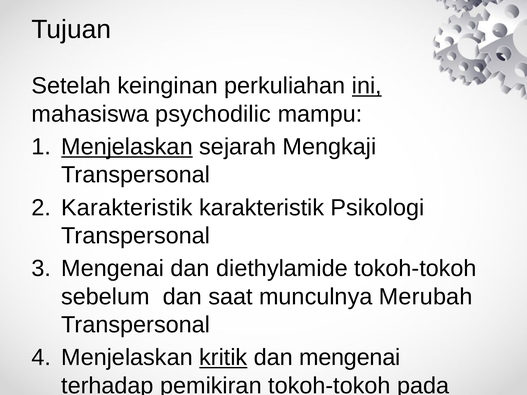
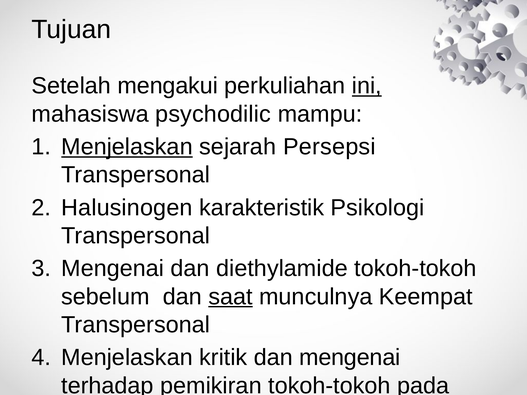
keinginan: keinginan -> mengakui (168, 86)
Mengkaji: Mengkaji -> Persepsi (329, 147)
Karakteristik: Karakteristik -> Halusinogen (127, 208)
saat underline: none -> present (230, 297)
Merubah: Merubah -> Keempat (426, 297)
kritik underline: present -> none (223, 358)
